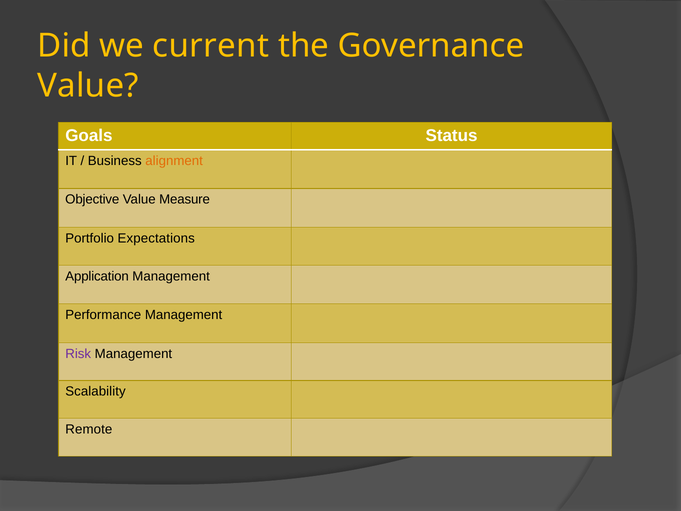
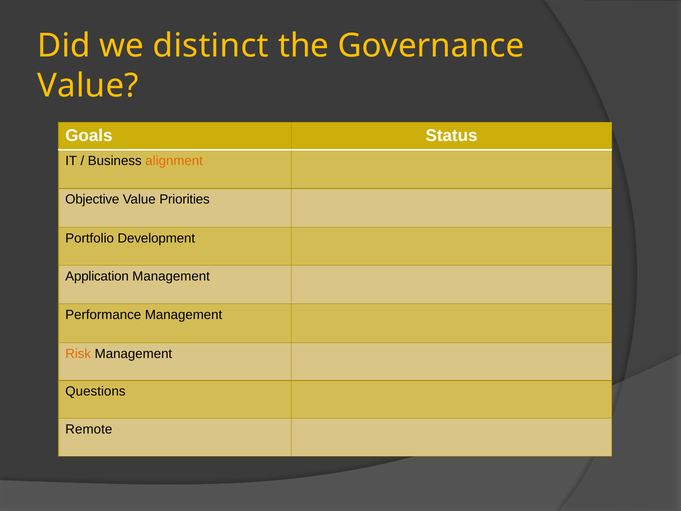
current: current -> distinct (211, 46)
Measure: Measure -> Priorities (185, 200)
Expectations: Expectations -> Development (156, 238)
Risk colour: purple -> orange (78, 354)
Scalability: Scalability -> Questions (95, 391)
